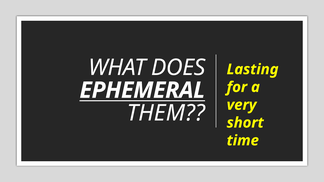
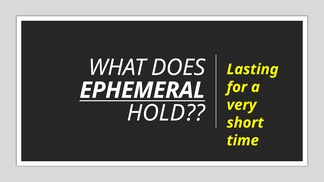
THEM: THEM -> HOLD (166, 113)
